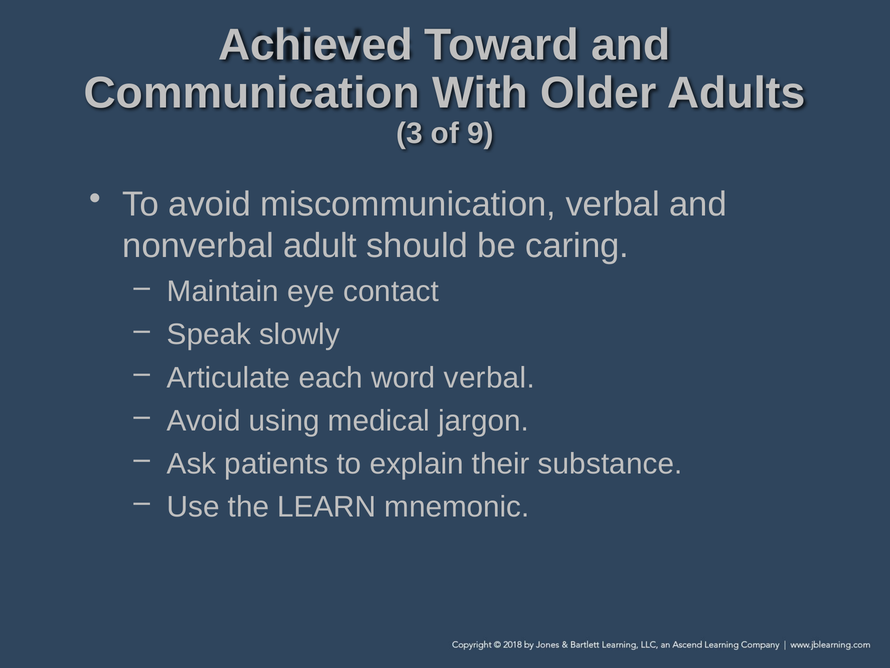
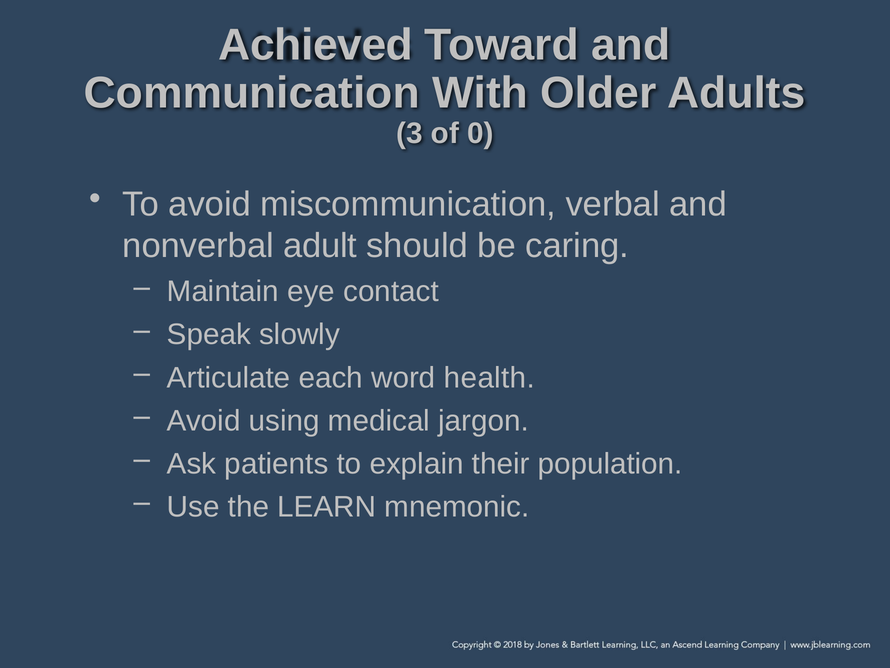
9: 9 -> 0 (480, 133)
word verbal: verbal -> health (489, 377)
substance: substance -> population (610, 464)
